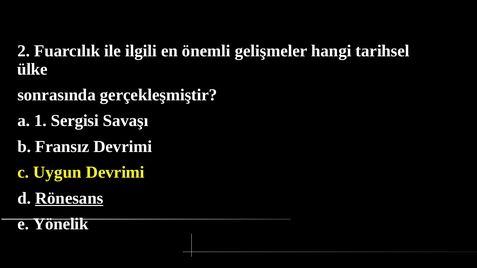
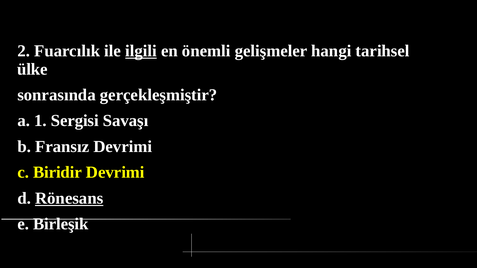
ilgili underline: none -> present (141, 51)
Uygun: Uygun -> Biridir (58, 173)
Yönelik: Yönelik -> Birleşik (61, 224)
